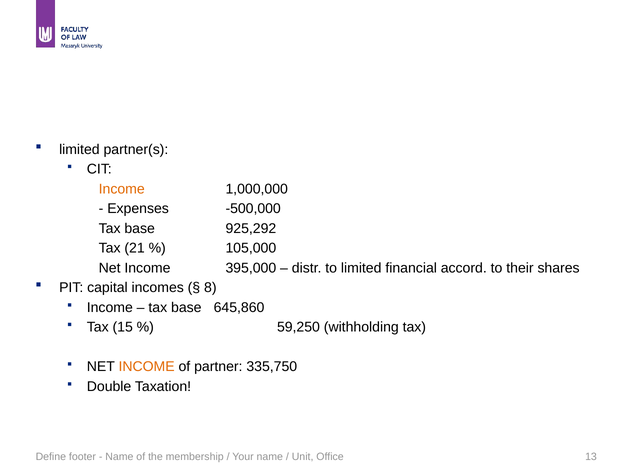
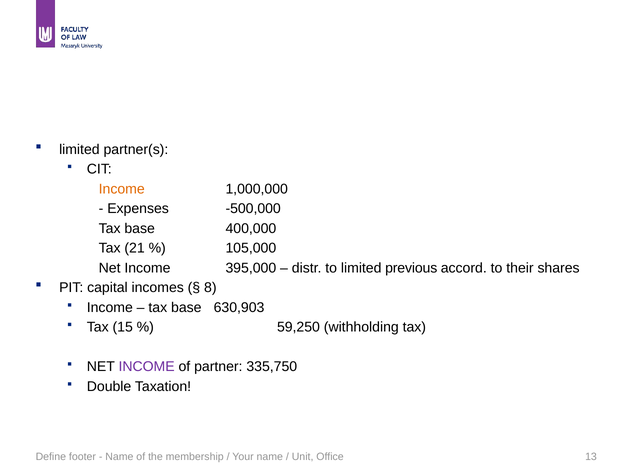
925,292: 925,292 -> 400,000 (251, 228)
financial: financial -> previous (411, 268)
645,860: 645,860 -> 630,903 (239, 307)
INCOME colour: orange -> purple (147, 366)
